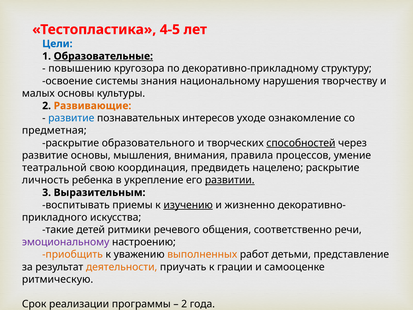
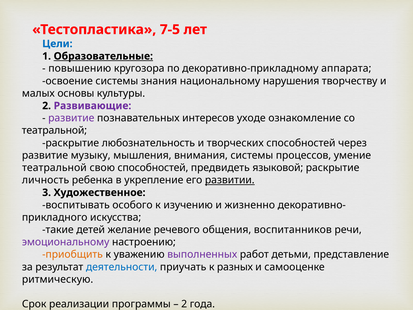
4-5: 4-5 -> 7-5 (170, 30)
структуру: структуру -> аппарата (346, 69)
Развивающие colour: orange -> purple (92, 106)
развитие colour: blue -> purple (71, 118)
предметная: предметная -> театральной (54, 130)
образовательного: образовательного -> любознательность (148, 143)
способностей underline: present -> none (301, 143)
развитие основы: основы -> музыку (91, 155)
внимания правила: правила -> системы (252, 155)
свою координация: координация -> способностей (153, 168)
нацелено: нацелено -> языковой (278, 168)
Выразительным: Выразительным -> Художественное (100, 192)
приемы: приемы -> особого (132, 205)
изучению underline: present -> none (188, 205)
ритмики: ритмики -> желание (129, 230)
соответственно: соответственно -> воспитанников (293, 230)
выполненных colour: orange -> purple (202, 254)
деятельности colour: orange -> blue (122, 267)
грации: грации -> разных (235, 267)
